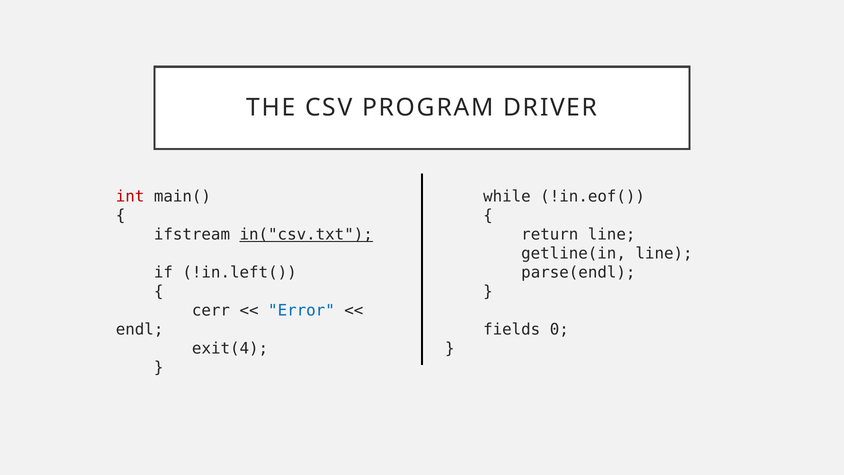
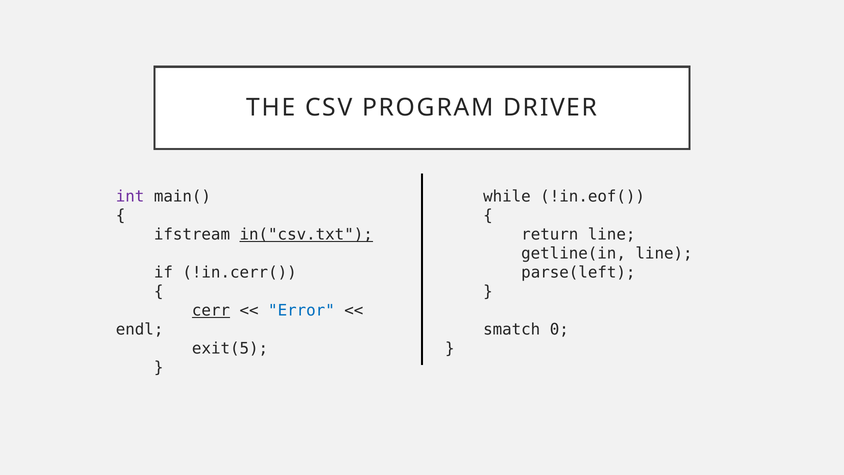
int colour: red -> purple (130, 196)
!in.left(: !in.left( -> !in.cerr( (240, 272)
parse(endl: parse(endl -> parse(left (578, 272)
cerr underline: none -> present (211, 310)
fields: fields -> smatch (512, 329)
exit(4: exit(4 -> exit(5 (230, 348)
